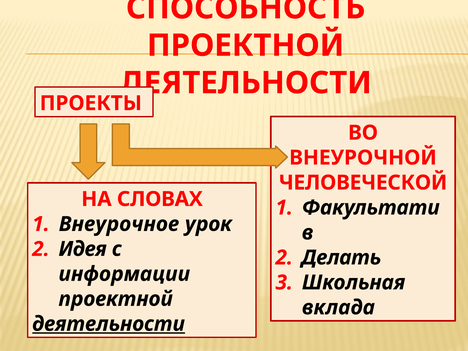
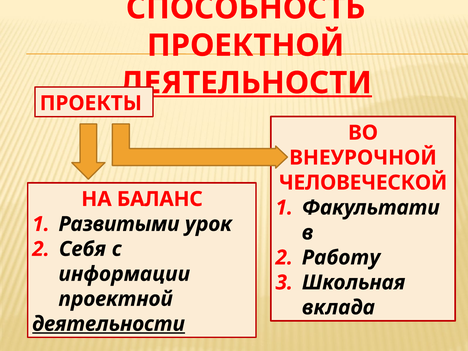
ДЕЯТЕЛЬНОСТИ underline: none -> present (246, 83)
СЛОВАХ: СЛОВАХ -> БАЛАНС (160, 199)
Внеурочное: Внеурочное -> Развитыми (119, 224)
Идея: Идея -> Себя (82, 249)
Делать: Делать -> Работу (341, 258)
